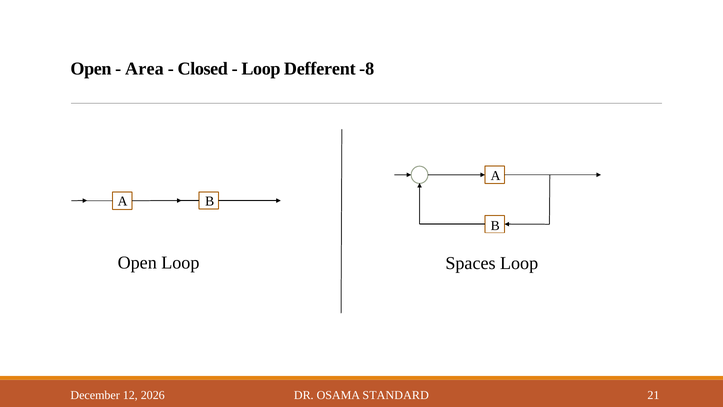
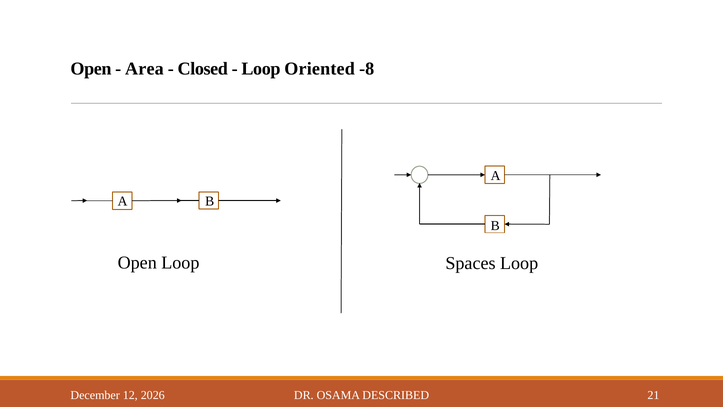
Defferent: Defferent -> Oriented (320, 69)
STANDARD: STANDARD -> DESCRIBED (396, 395)
